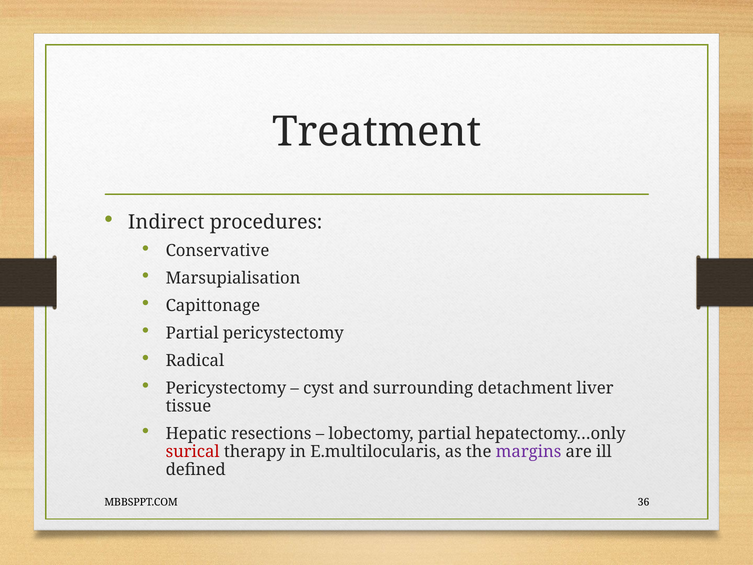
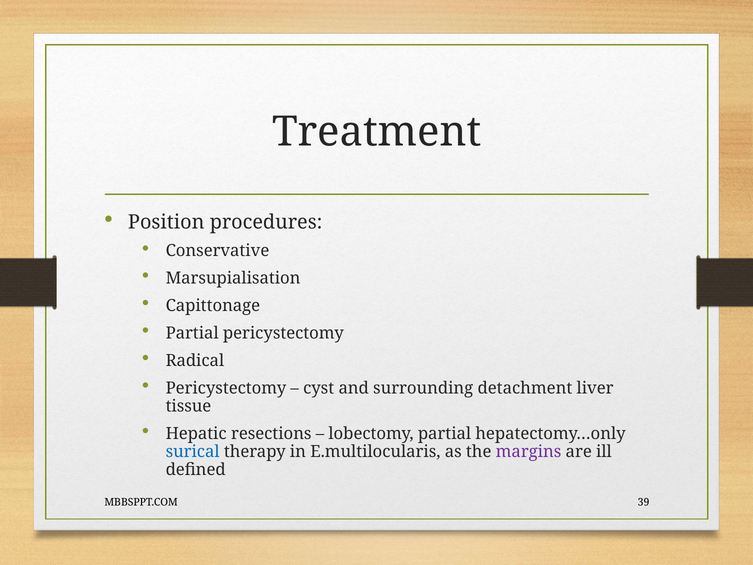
Indirect: Indirect -> Position (166, 222)
surical colour: red -> blue (193, 452)
36: 36 -> 39 (644, 502)
